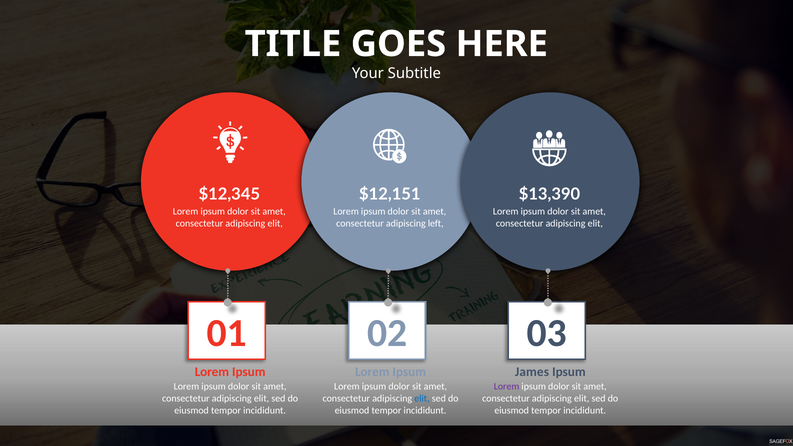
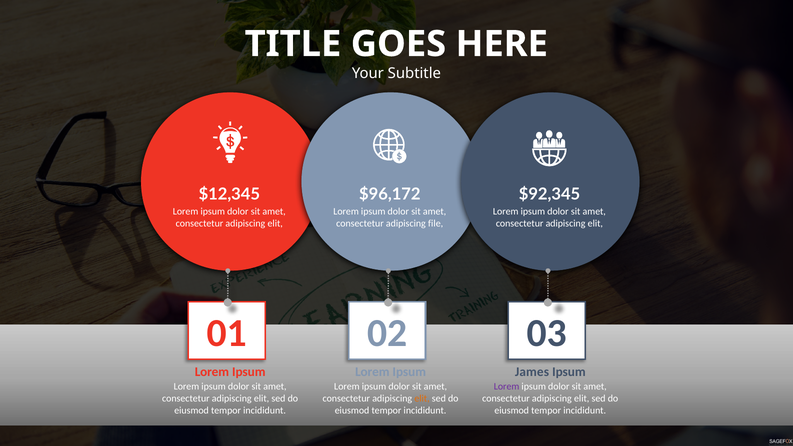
$12,151: $12,151 -> $96,172 (390, 194)
$13,390: $13,390 -> $92,345 (549, 194)
left: left -> file (436, 224)
elit colour: blue -> orange (422, 398)
